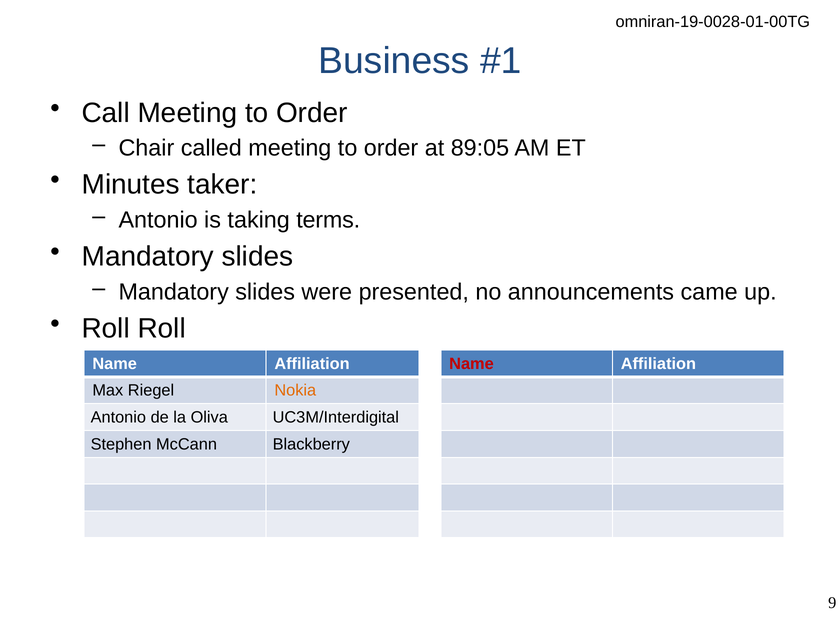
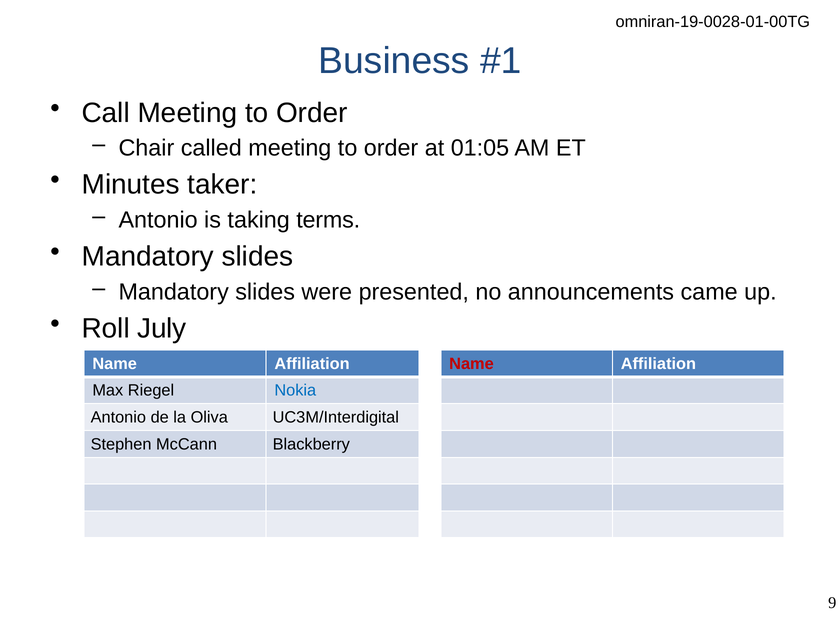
89:05: 89:05 -> 01:05 (480, 148)
Roll Roll: Roll -> July (162, 329)
Nokia colour: orange -> blue (295, 390)
